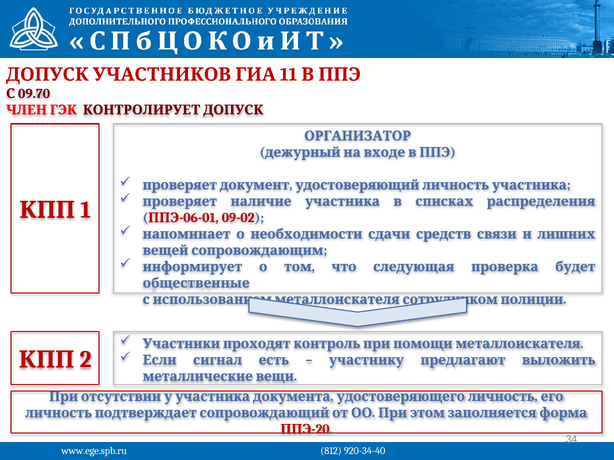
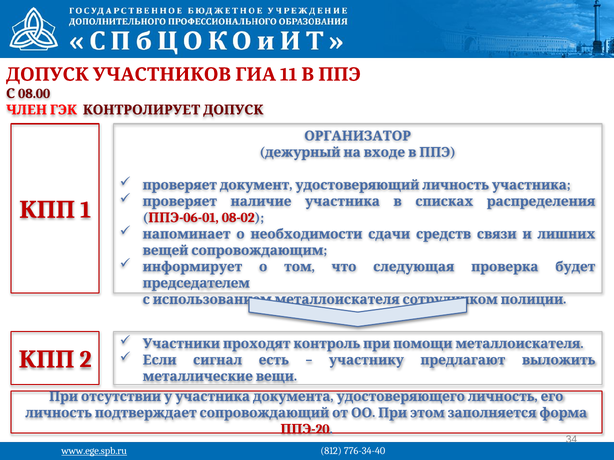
09.70: 09.70 -> 08.00 (34, 94)
09-02: 09-02 -> 08-02 (238, 218)
общественные: общественные -> председателем (196, 283)
www.ege.spb.ru underline: none -> present (94, 451)
920-34-40: 920-34-40 -> 776-34-40 (365, 451)
